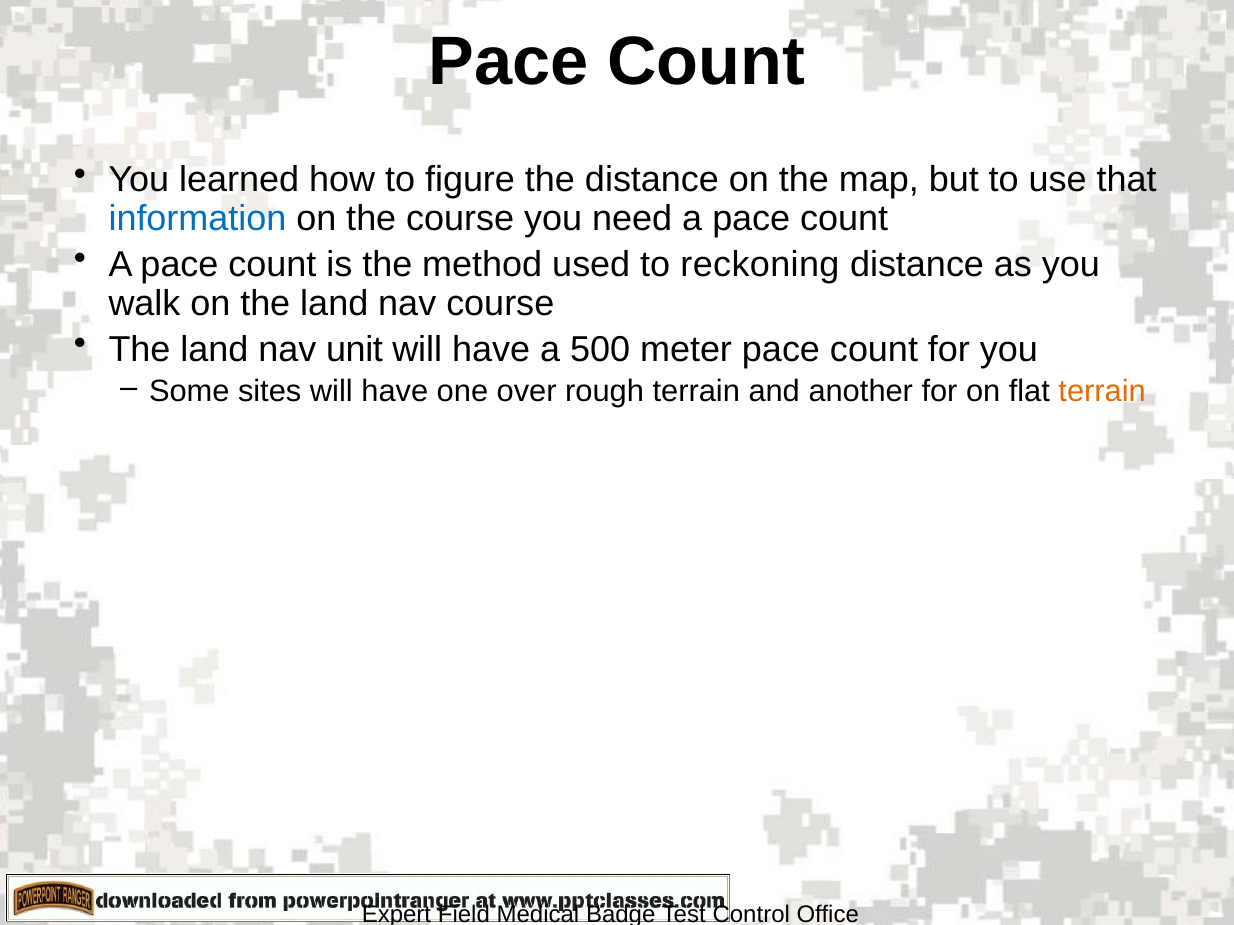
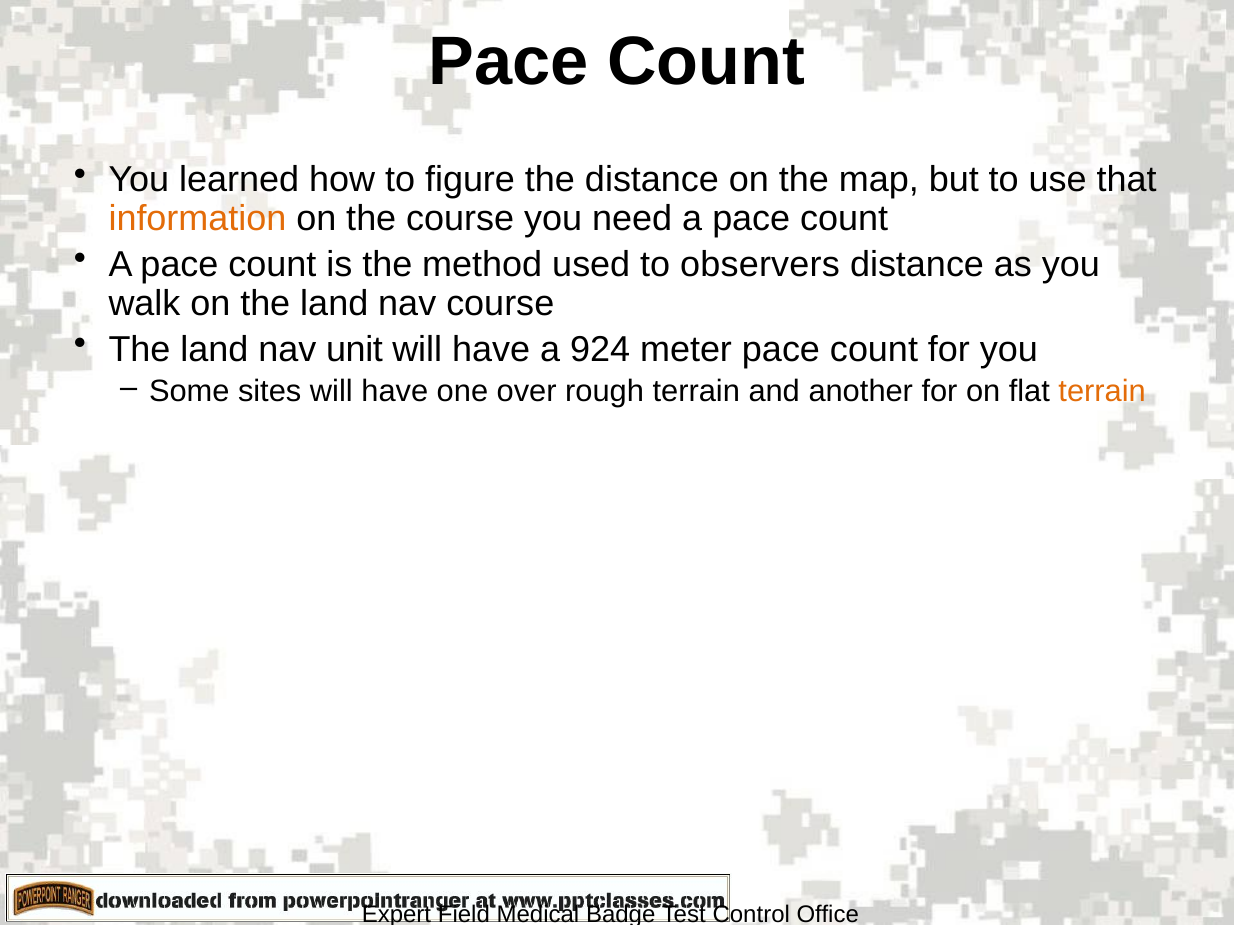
information colour: blue -> orange (197, 218)
reckoning: reckoning -> observers (760, 264)
500: 500 -> 924 (600, 349)
